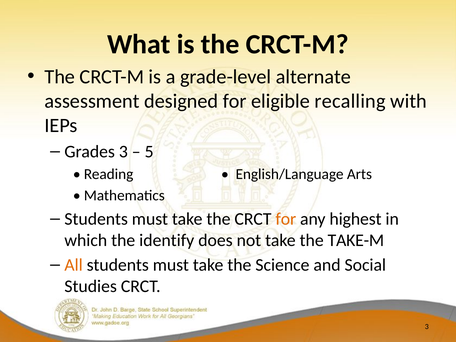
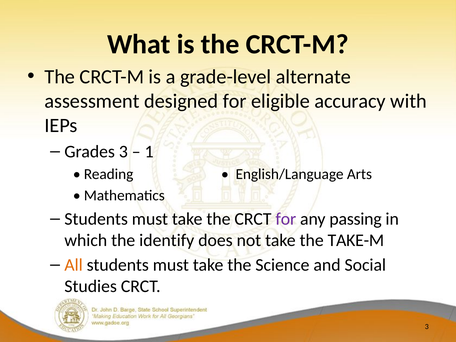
recalling: recalling -> accuracy (350, 101)
5: 5 -> 1 (149, 152)
for colour: orange -> purple (286, 219)
highest: highest -> passing (356, 219)
